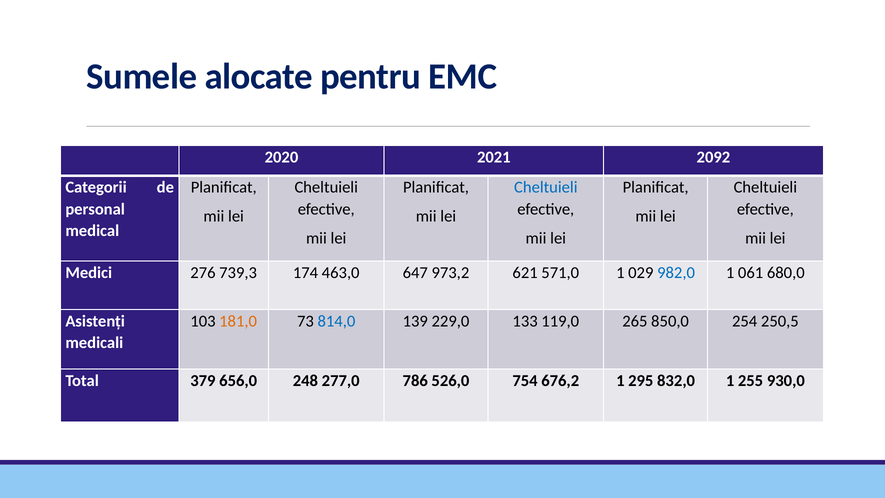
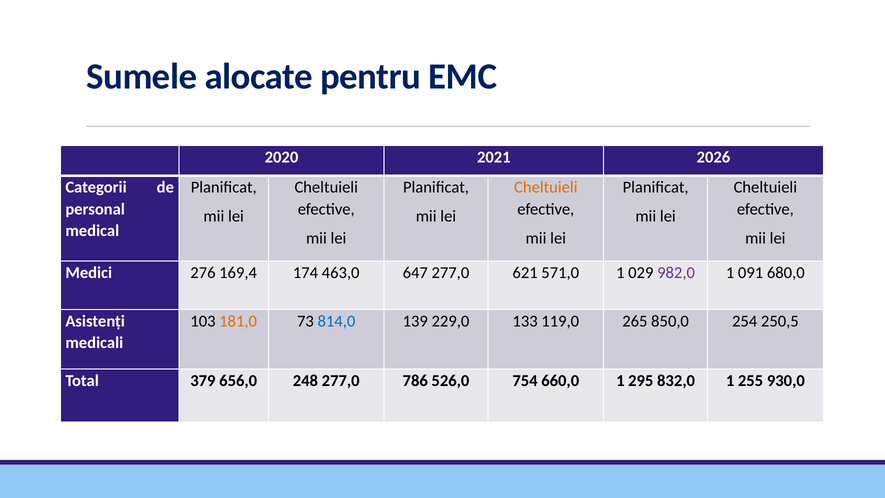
2092: 2092 -> 2026 (713, 157)
Cheltuieli colour: blue -> orange (546, 187)
739,3: 739,3 -> 169,4 (238, 273)
647 973,2: 973,2 -> 277,0 (450, 273)
982,0 colour: blue -> purple (676, 273)
061: 061 -> 091 (751, 273)
676,2: 676,2 -> 660,0 (560, 381)
